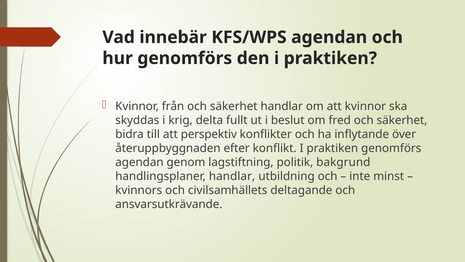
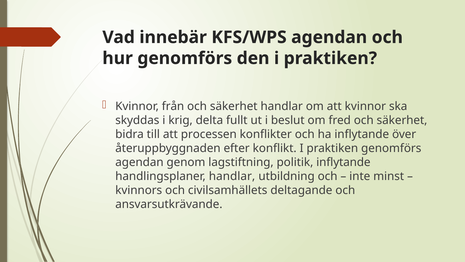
perspektiv: perspektiv -> processen (209, 134)
politik bakgrund: bakgrund -> inflytande (343, 162)
